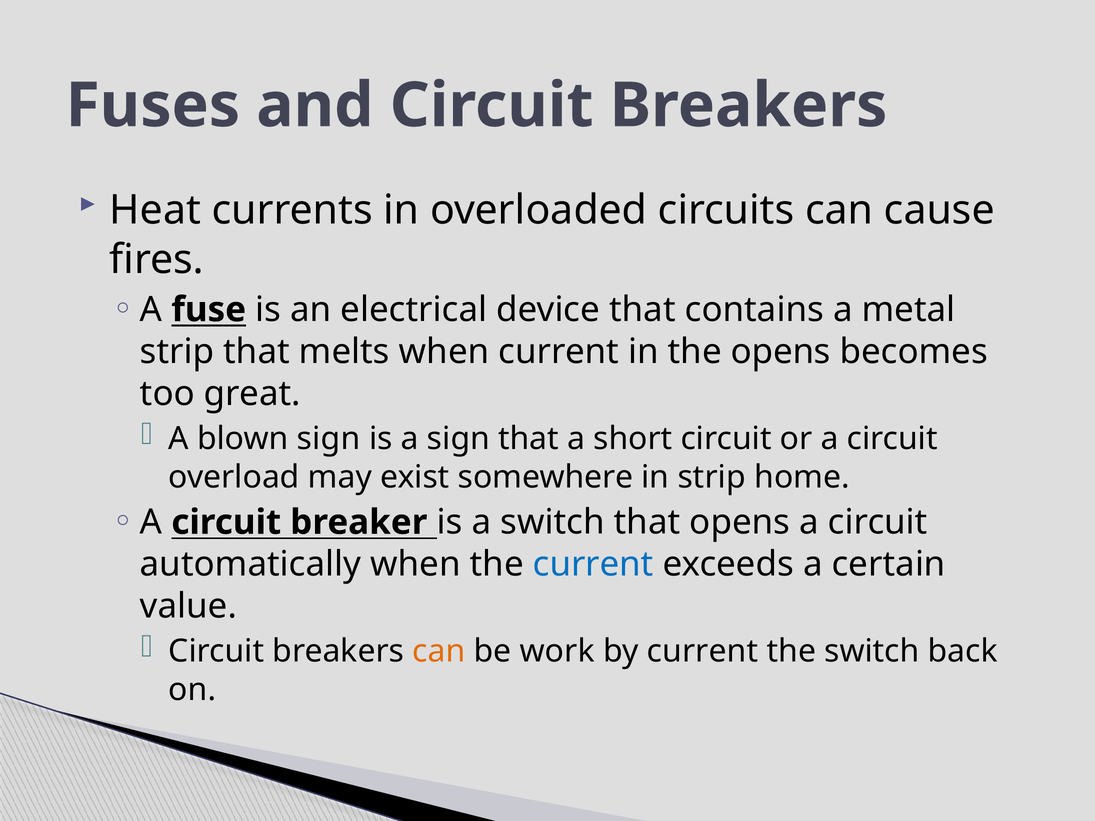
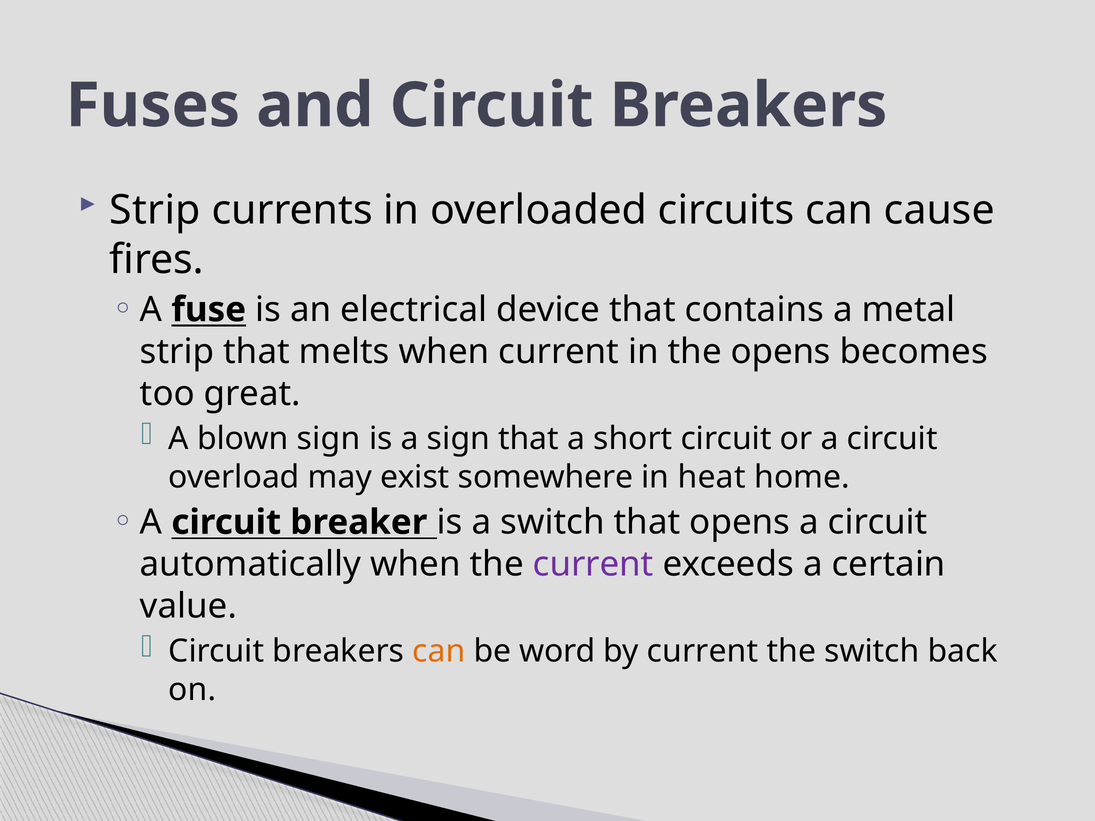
Heat: Heat -> Strip (155, 210)
in strip: strip -> heat (712, 477)
current colour: blue -> purple (593, 564)
work: work -> word (557, 652)
